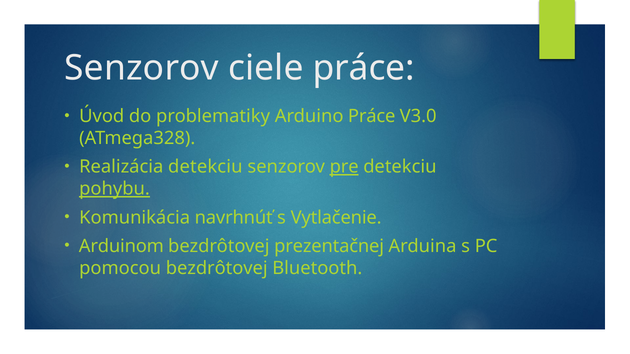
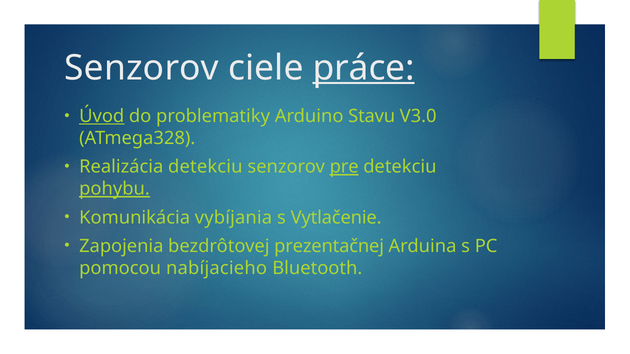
práce underline: none -> present (364, 68)
Úvod underline: none -> present (102, 116)
Arduino Práce: Práce -> Stavu (372, 116)
navrhnúť: navrhnúť -> vybíjania (234, 218)
Arduinom: Arduinom -> Zapojenia (121, 246)
pomocou bezdrôtovej: bezdrôtovej -> nabíjacieho (217, 268)
